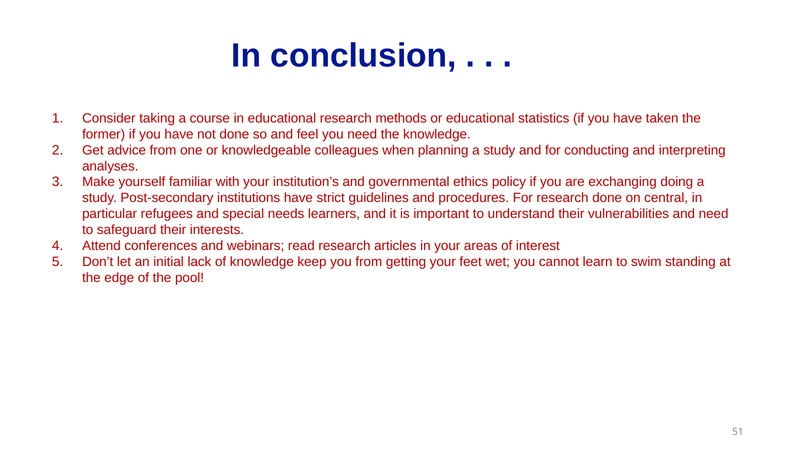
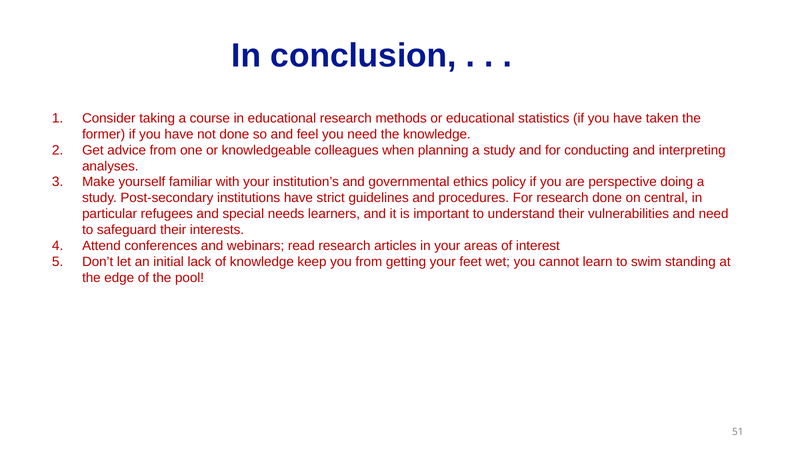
exchanging: exchanging -> perspective (623, 182)
